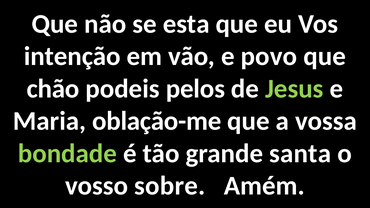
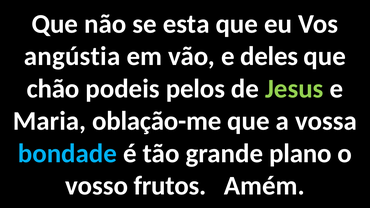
intenção: intenção -> angústia (72, 56)
povo: povo -> deles (269, 56)
bondade colour: light green -> light blue (67, 154)
santa: santa -> plano (300, 154)
sobre: sobre -> frutos (170, 186)
